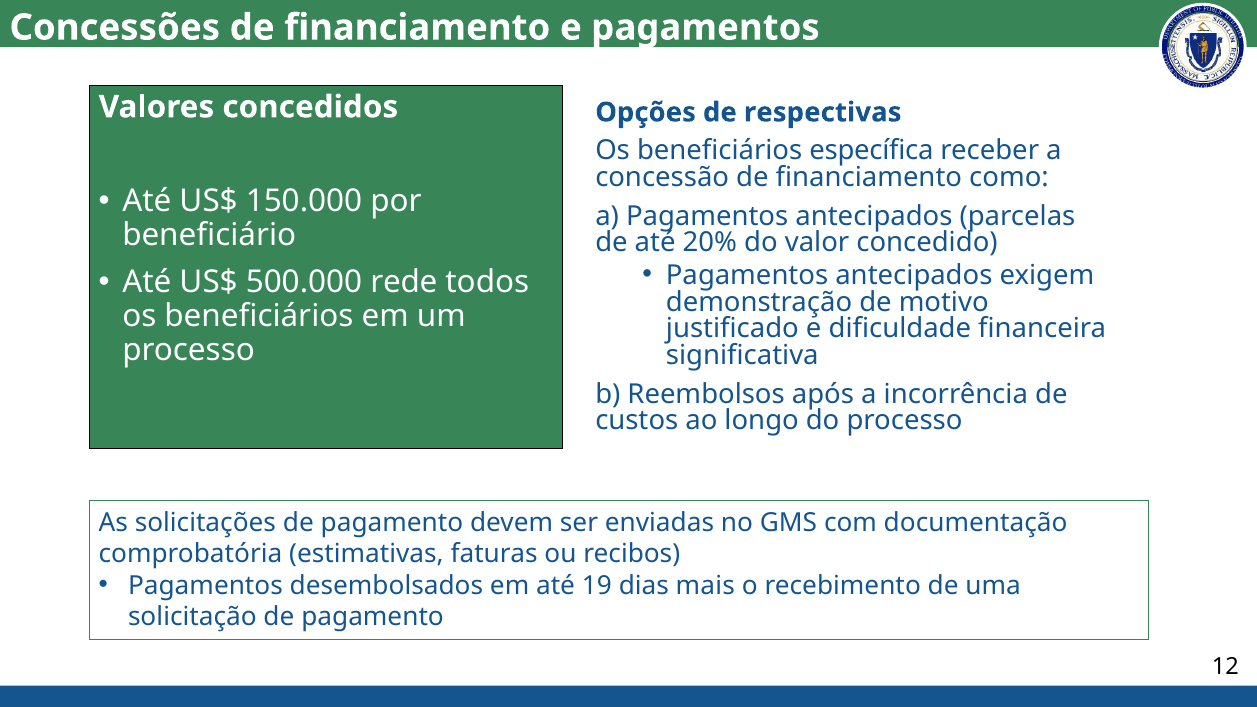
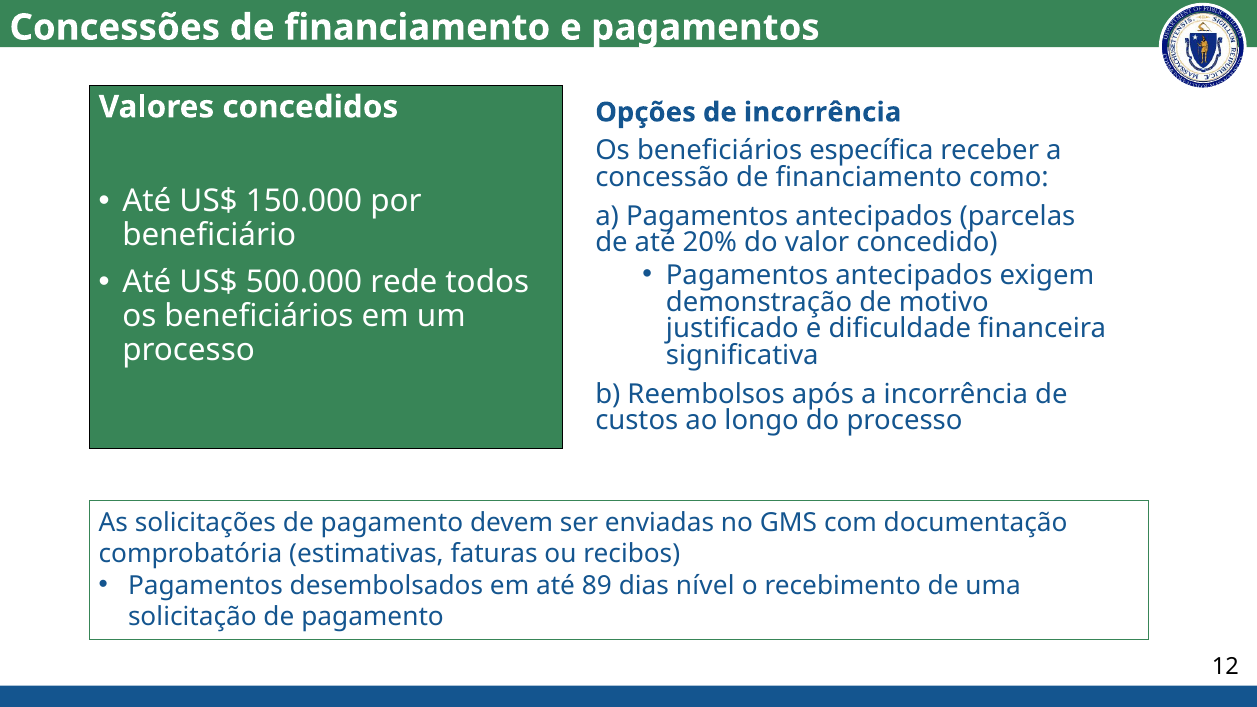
de respectivas: respectivas -> incorrência (823, 112)
19: 19 -> 89 (597, 586)
mais: mais -> nível (705, 586)
